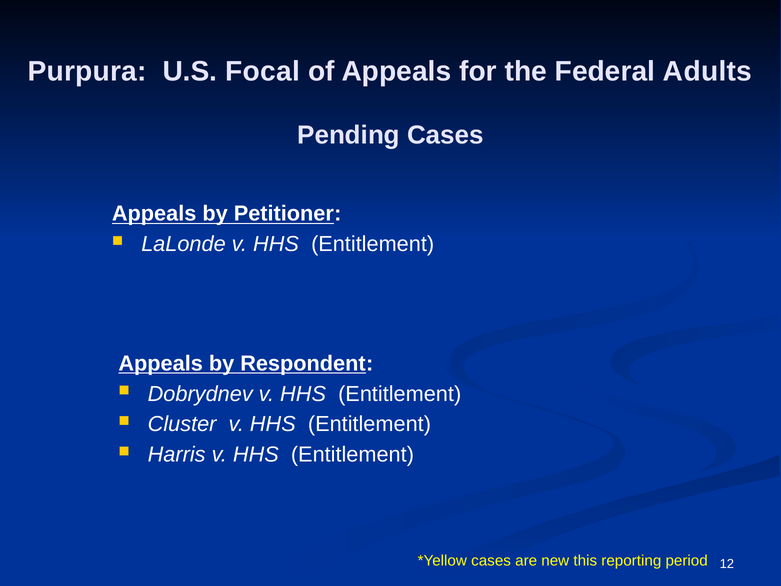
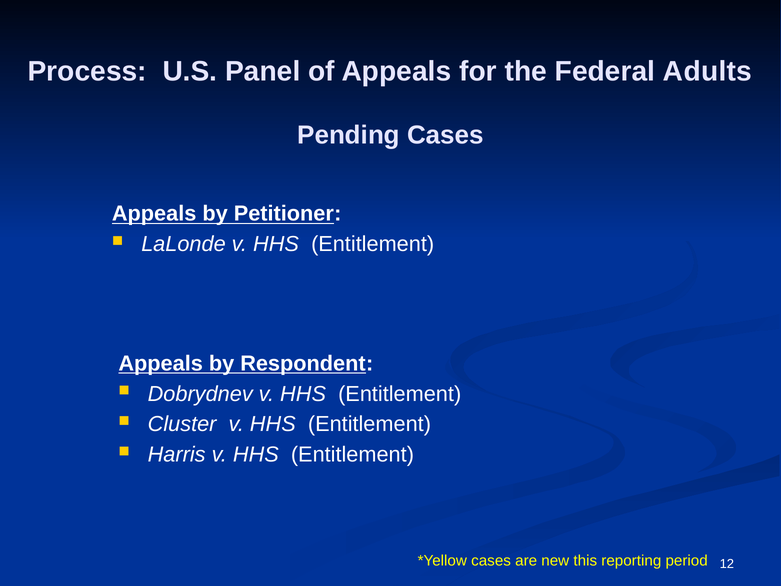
Purpura: Purpura -> Process (87, 72)
Focal: Focal -> Panel (263, 72)
